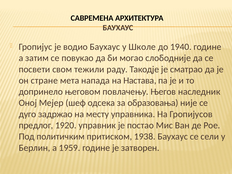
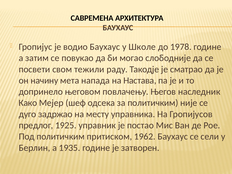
1940: 1940 -> 1978 (181, 47)
стране: стране -> начину (44, 80)
Оној: Оној -> Како (28, 103)
за образовања: образовања -> политичким (153, 103)
1920: 1920 -> 1925 (66, 125)
1938: 1938 -> 1962 (145, 137)
1959: 1959 -> 1935 (70, 148)
